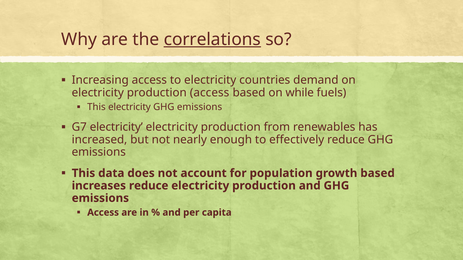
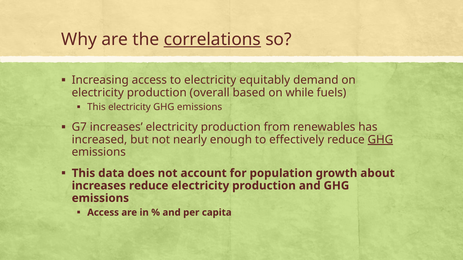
countries: countries -> equitably (265, 80)
production access: access -> overall (210, 93)
G7 electricity: electricity -> increases (116, 127)
GHG underline: none -> present (380, 140)
growth based: based -> about (378, 173)
